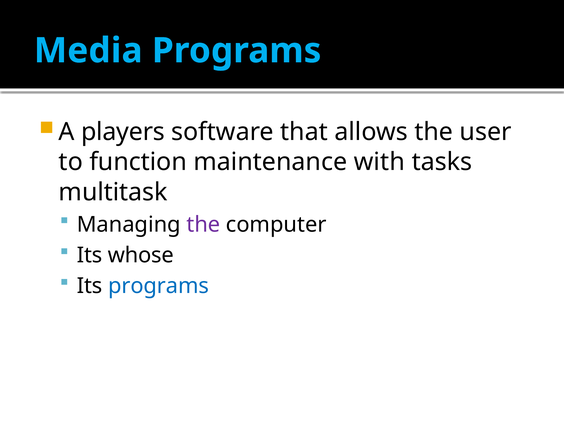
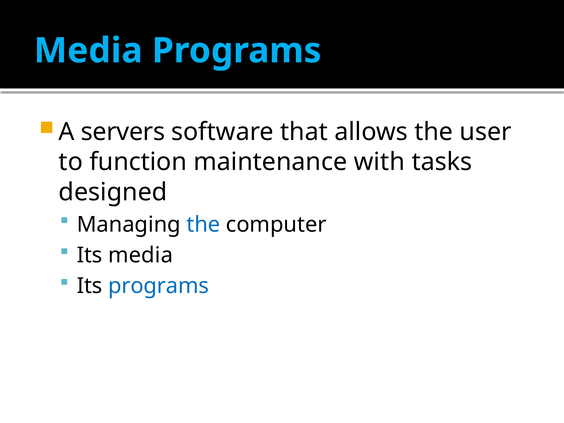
players: players -> servers (123, 132)
multitask: multitask -> designed (113, 192)
the colour: purple -> blue (203, 224)
Its whose: whose -> media (141, 255)
